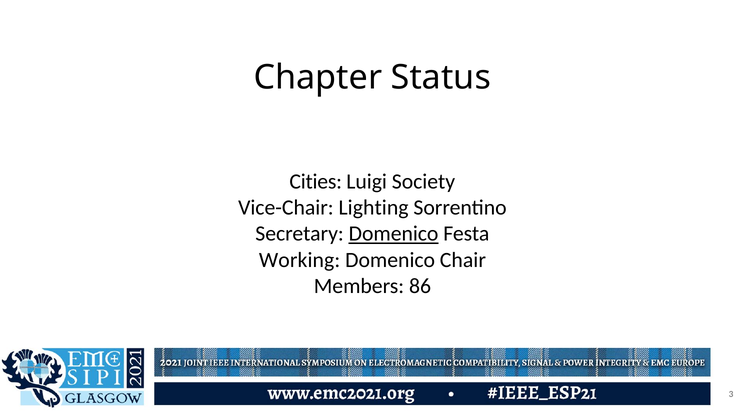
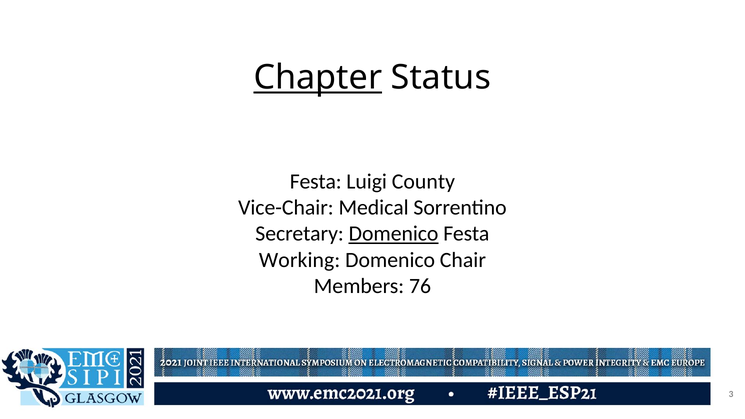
Chapter underline: none -> present (318, 78)
Cities: Cities -> Festa (316, 182)
Society: Society -> County (423, 182)
Lighting: Lighting -> Medical (374, 208)
86: 86 -> 76 (420, 286)
